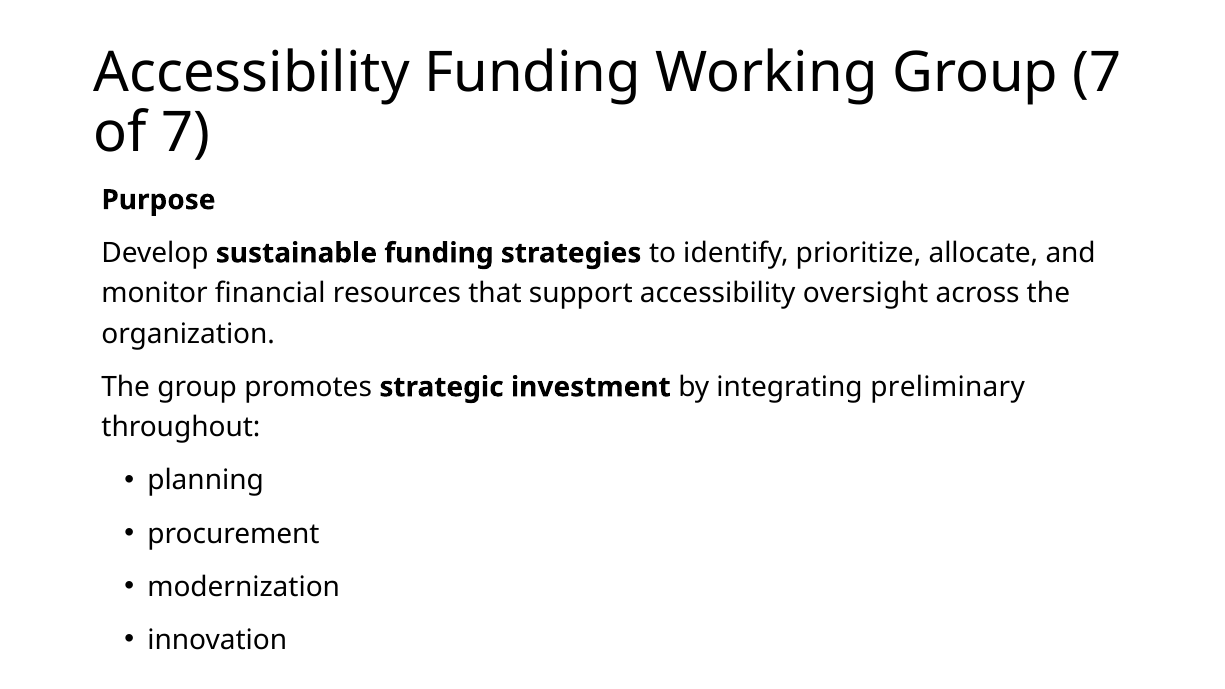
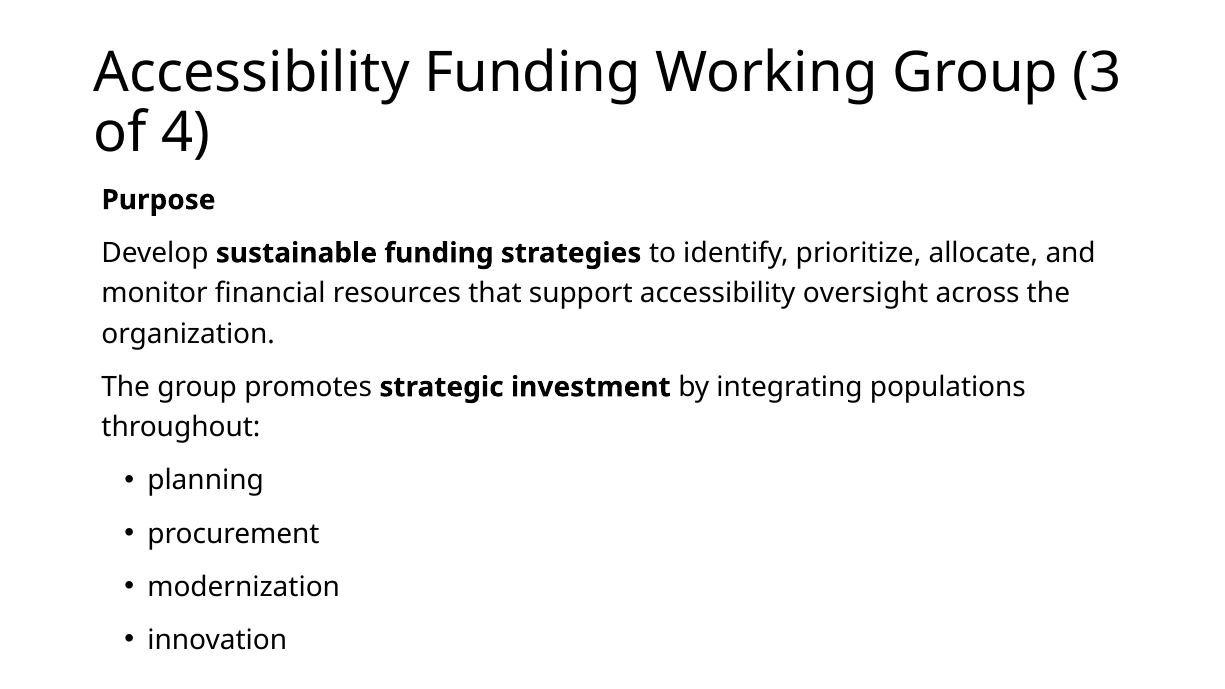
Group 7: 7 -> 3 (1097, 73)
of 7: 7 -> 4 (186, 133)
preliminary: preliminary -> populations (948, 387)
